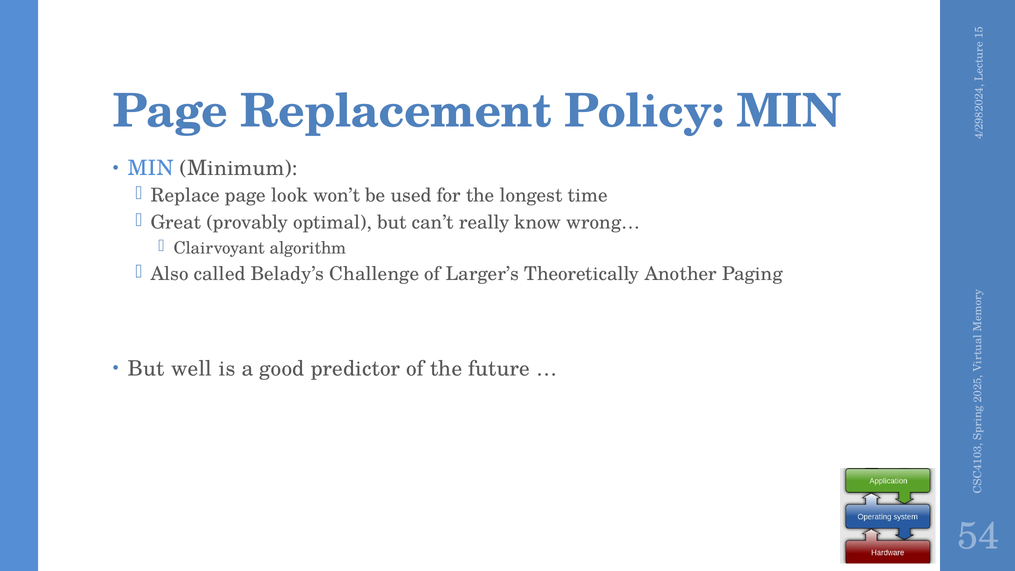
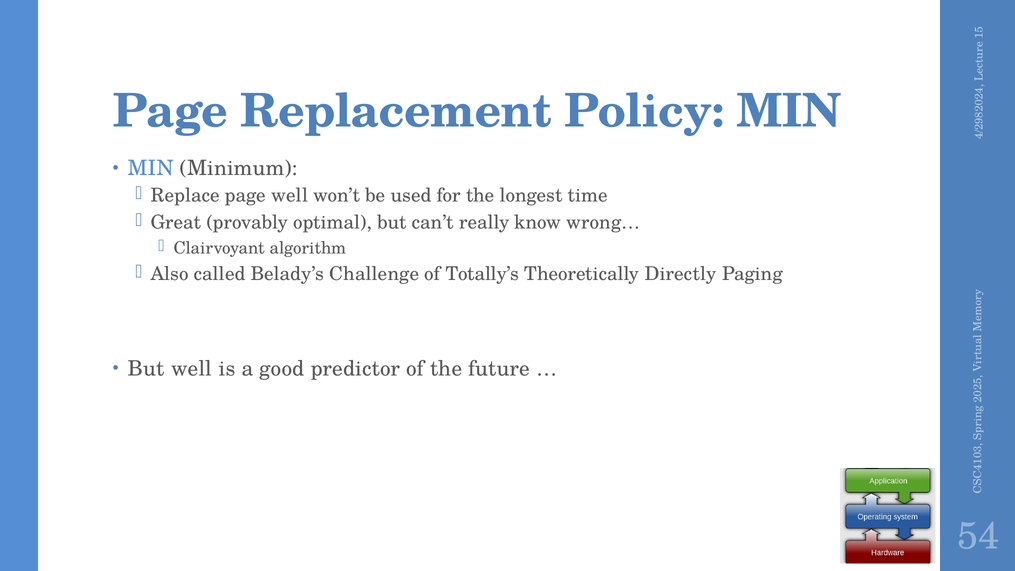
page look: look -> well (290, 196)
Larger’s: Larger’s -> Totally’s (482, 274)
Another: Another -> Directly (681, 274)
